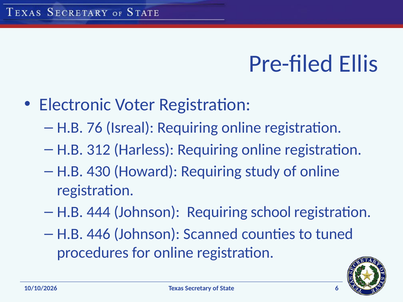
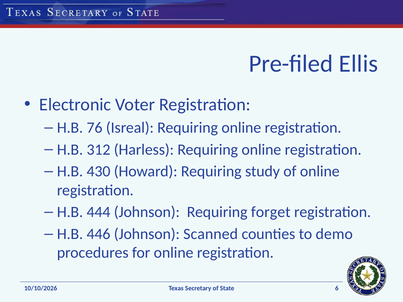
school: school -> forget (271, 212)
tuned: tuned -> demo (334, 234)
